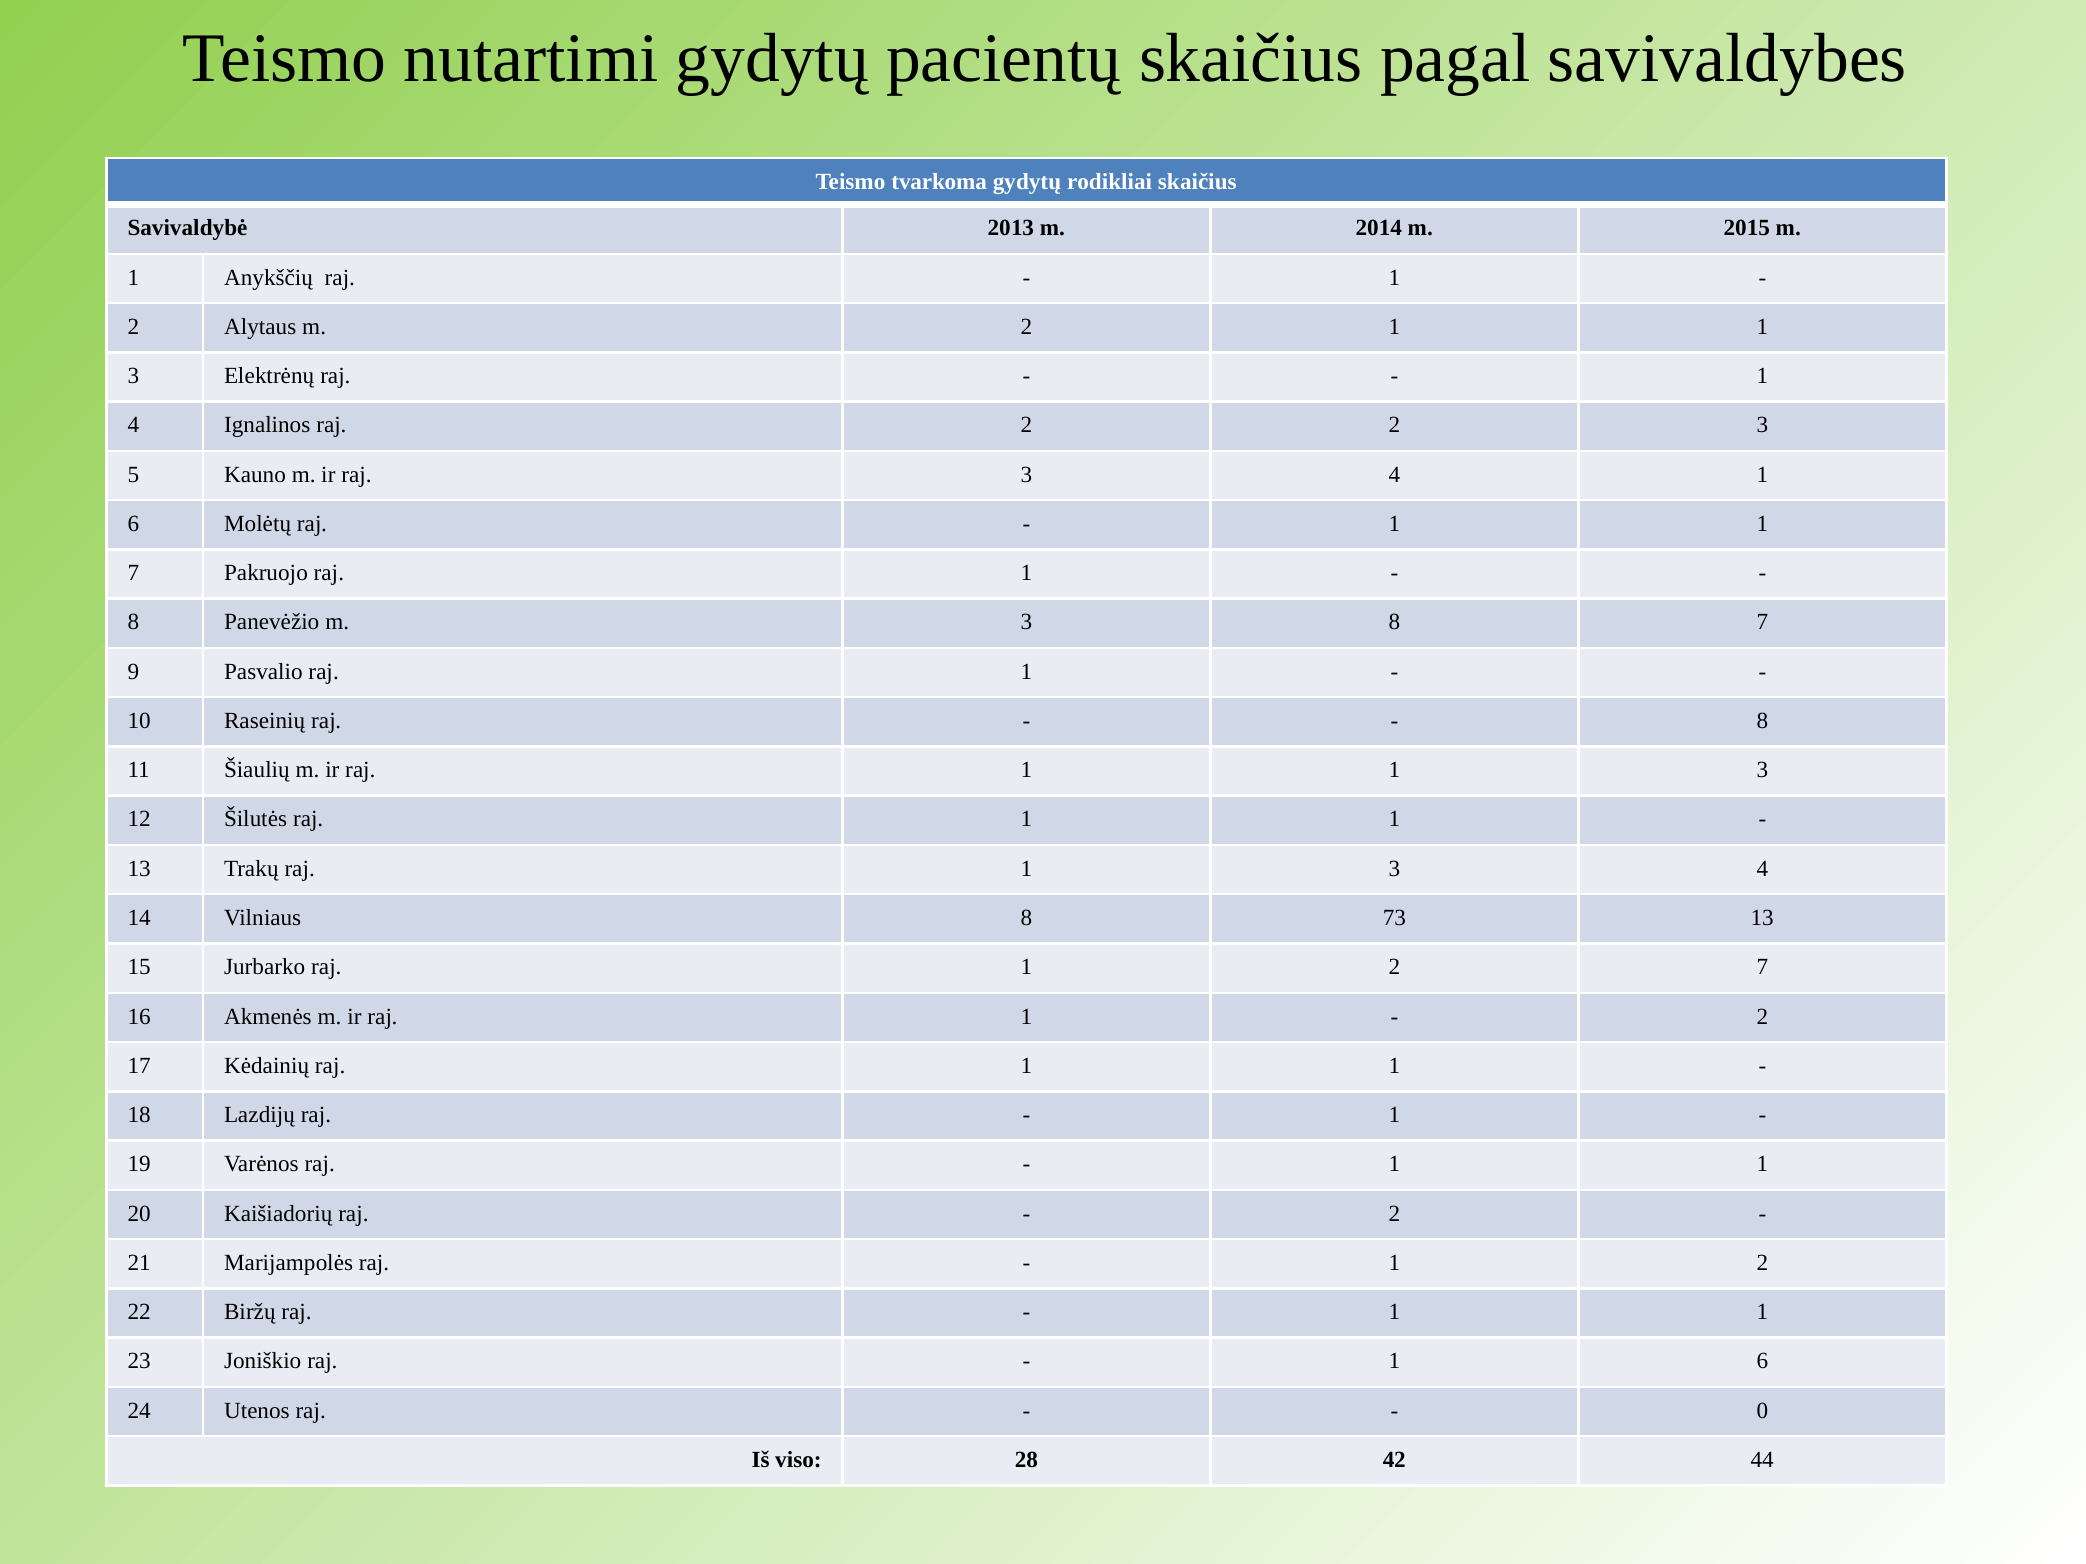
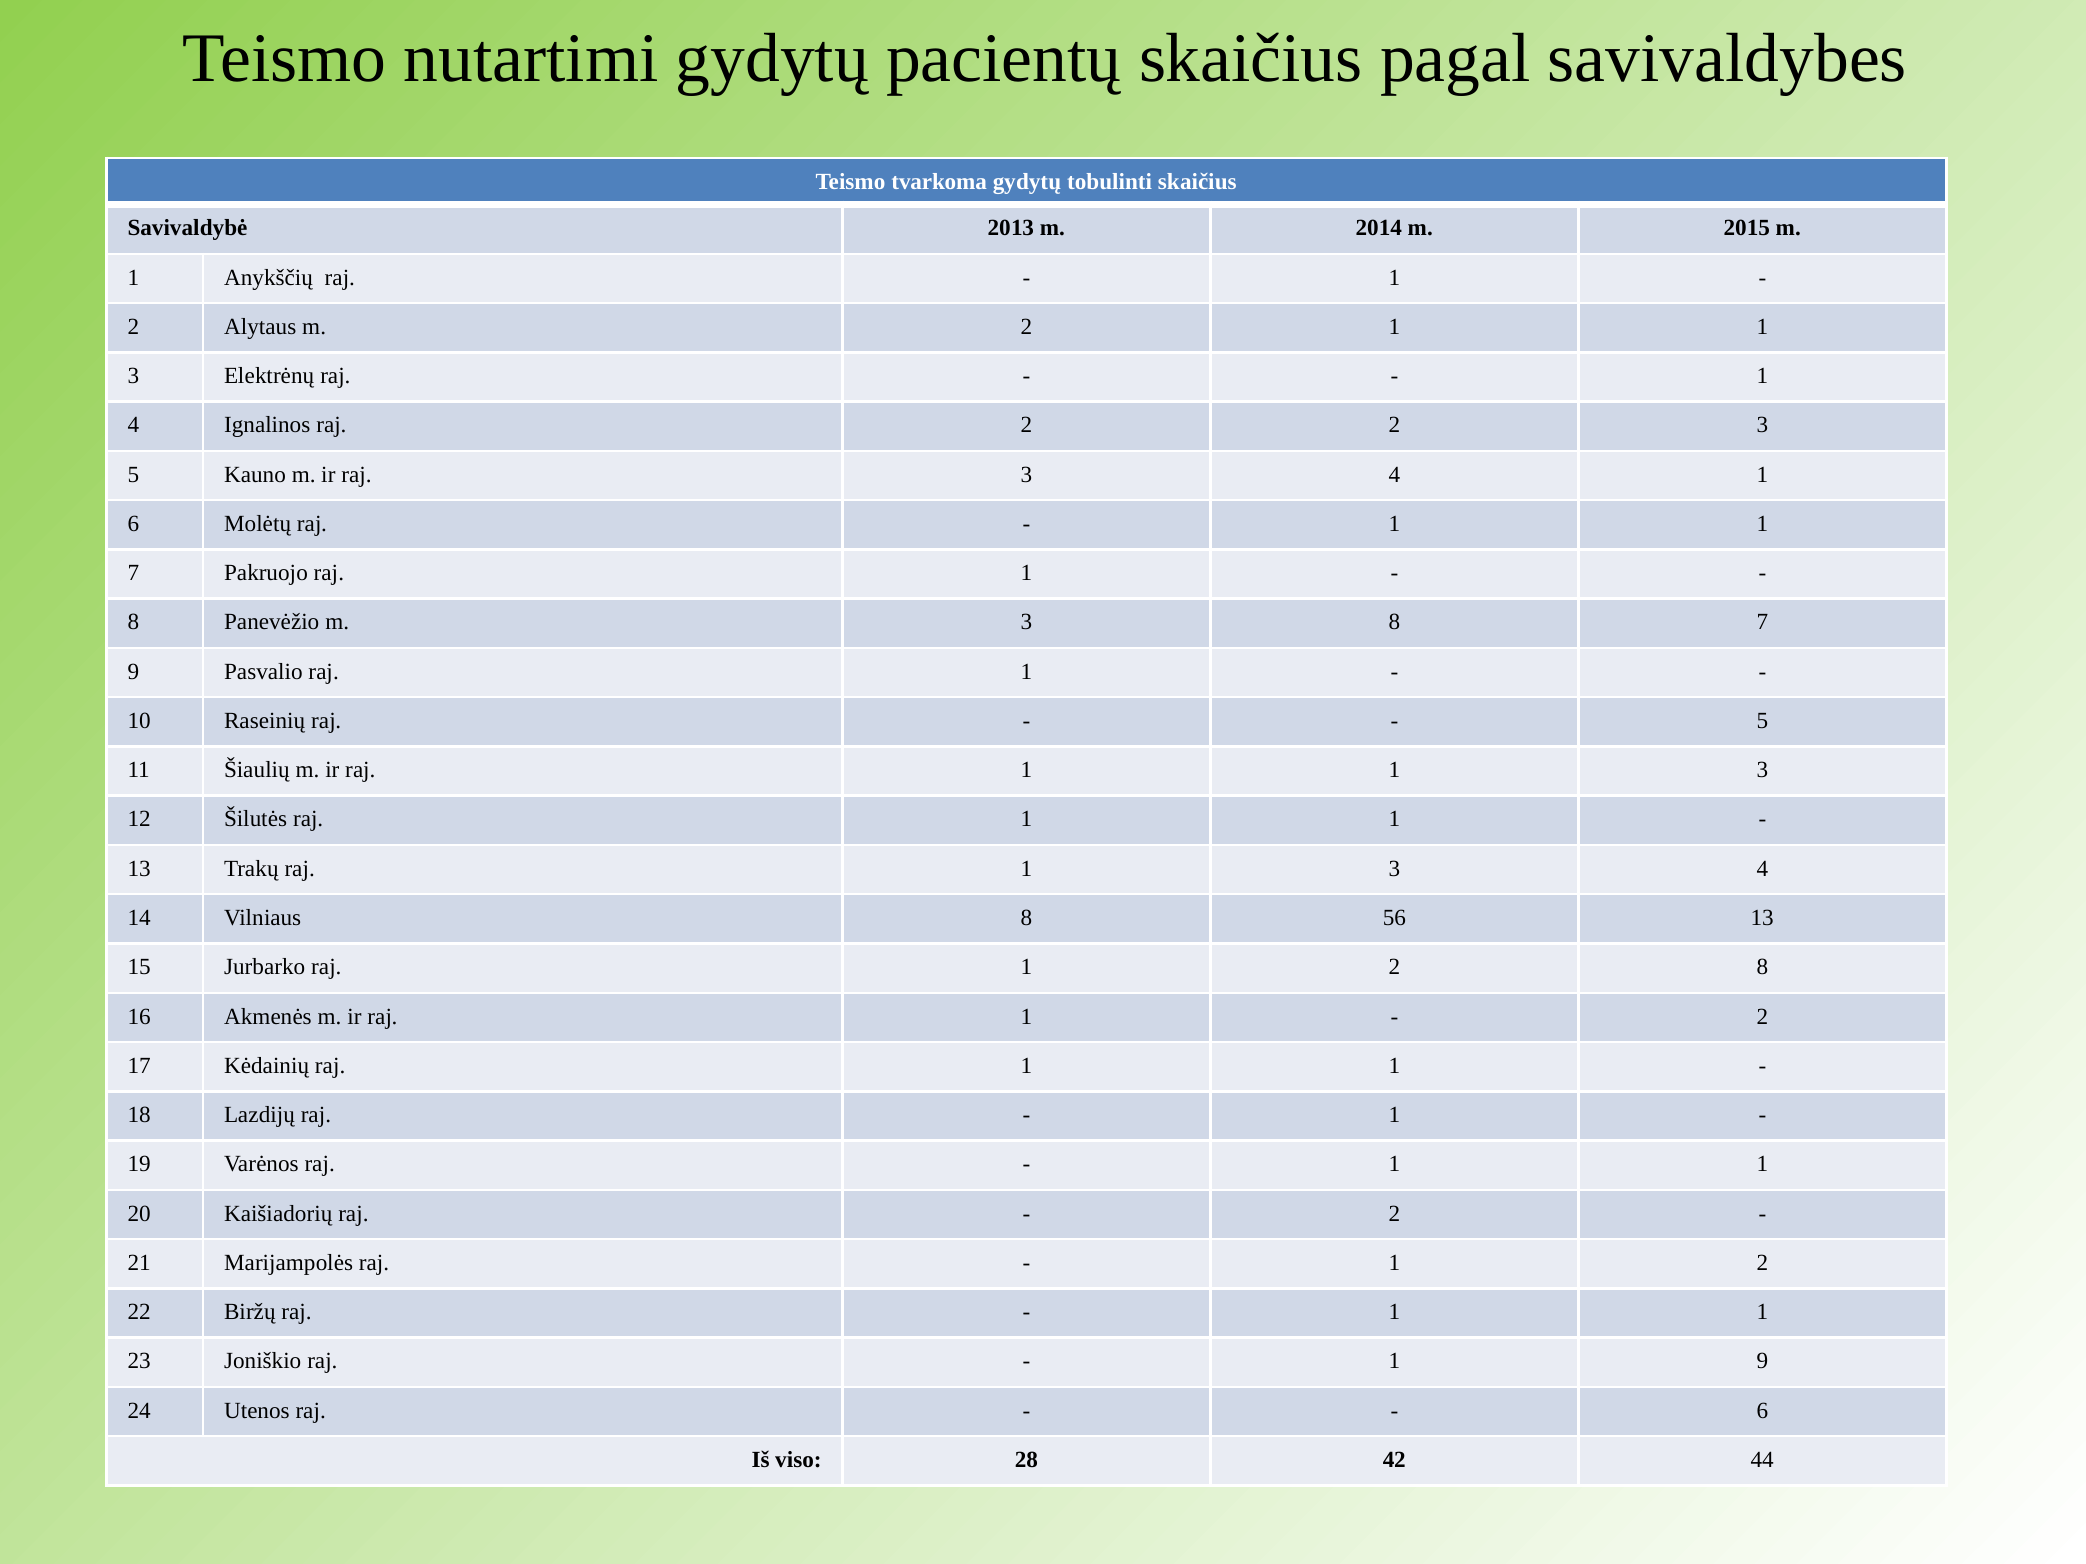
rodikliai: rodikliai -> tobulinti (1110, 182)
8: 8 -> 5 (1762, 721)
73: 73 -> 56 (1394, 918)
2 7: 7 -> 8 (1762, 967)
6: 6 -> 9 (1762, 1362)
0: 0 -> 6 (1762, 1411)
